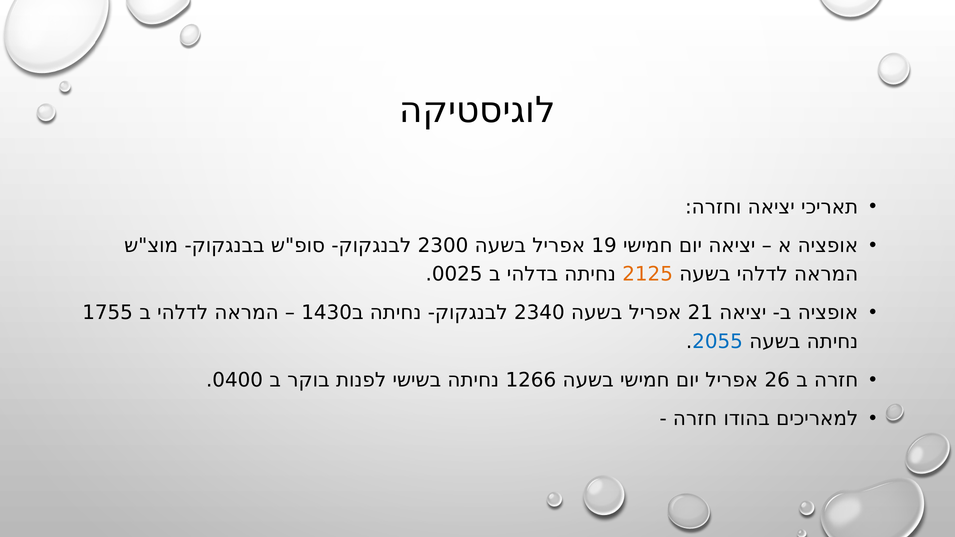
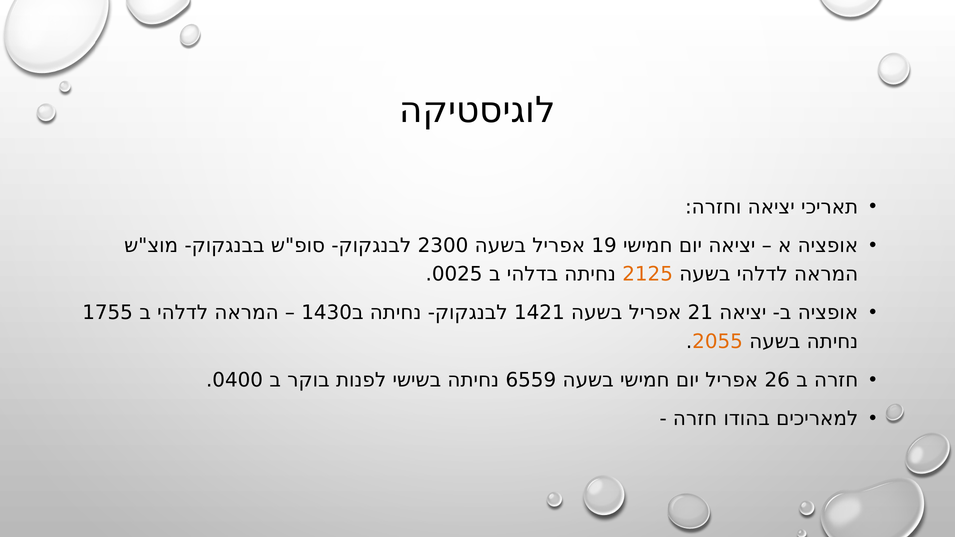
2340: 2340 -> 1421 (539, 313)
2055 colour: blue -> orange (718, 342)
1266: 1266 -> 6559 (531, 380)
